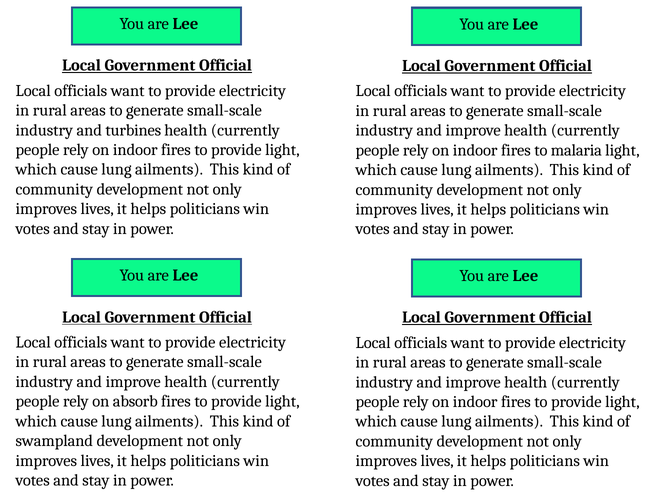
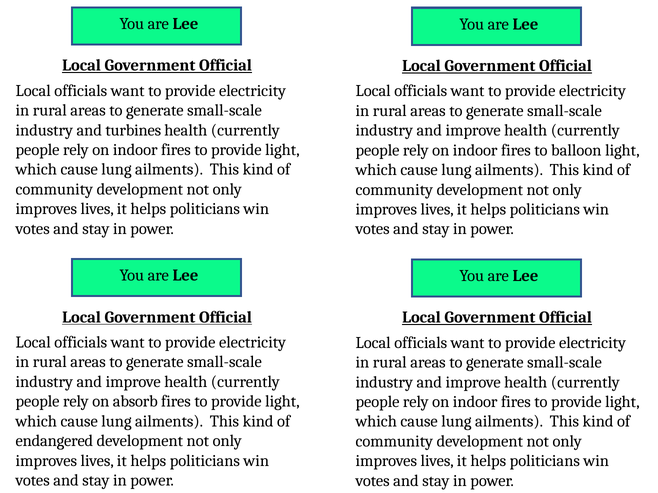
malaria: malaria -> balloon (576, 150)
swampland: swampland -> endangered (54, 441)
